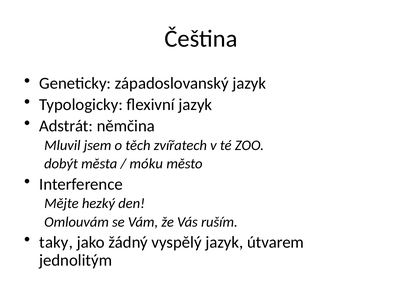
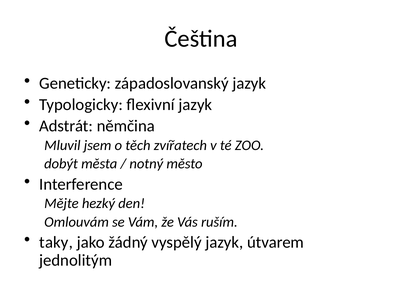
móku: móku -> notný (146, 164)
